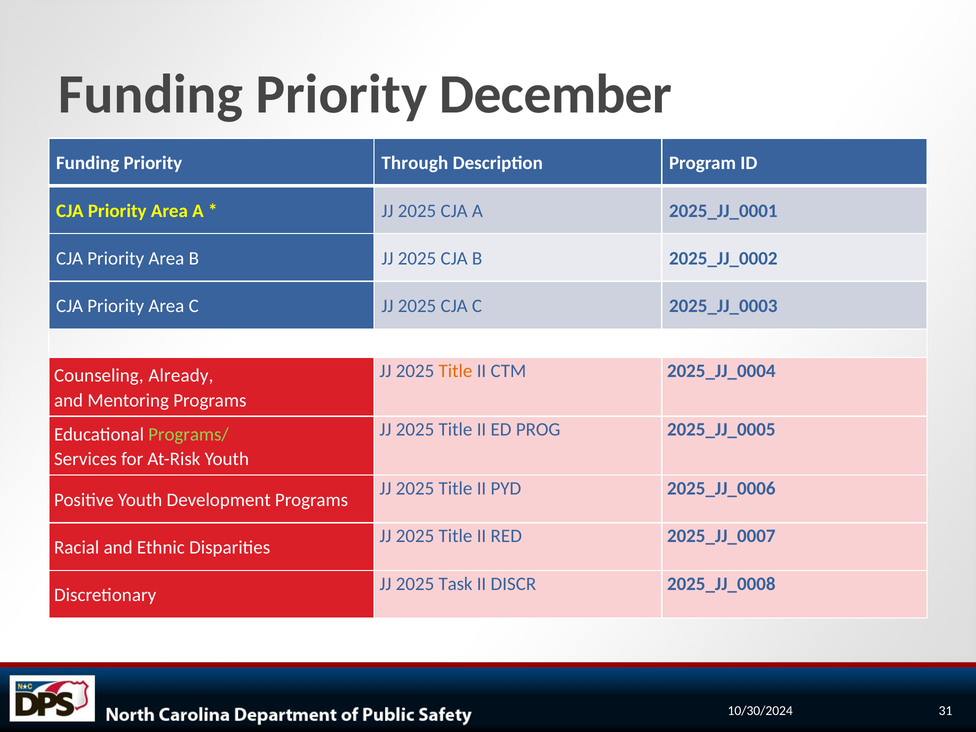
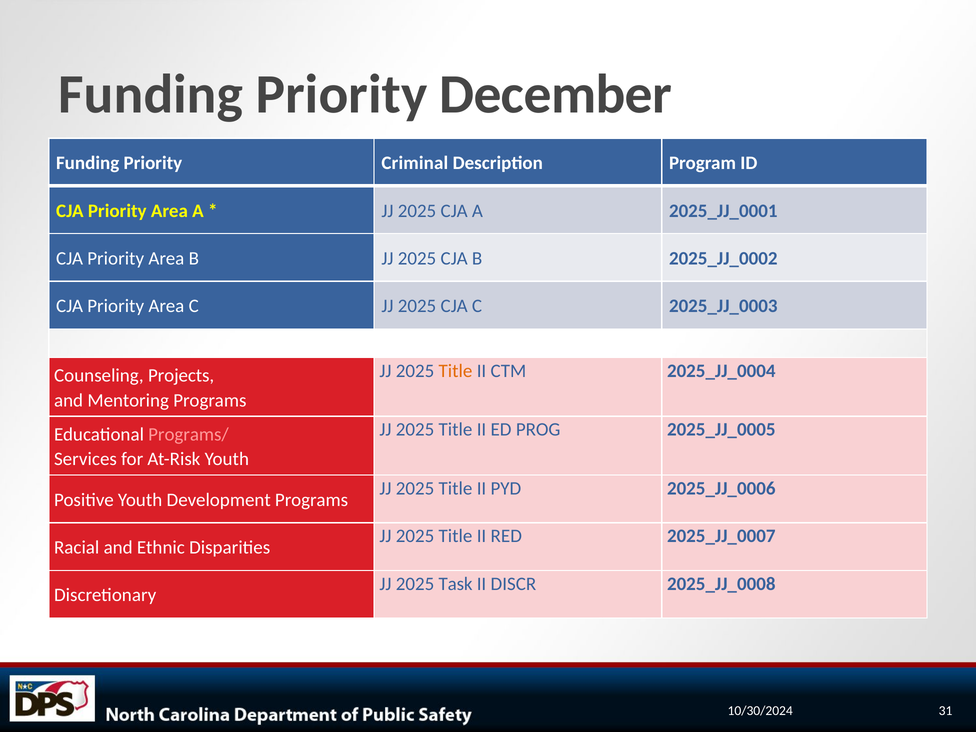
Through: Through -> Criminal (415, 163)
Already: Already -> Projects (181, 376)
Programs/ colour: light green -> pink (188, 434)
